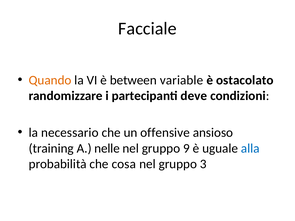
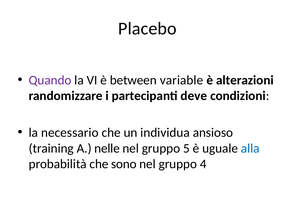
Facciale: Facciale -> Placebo (147, 29)
Quando colour: orange -> purple (50, 80)
ostacolato: ostacolato -> alterazioni (245, 80)
offensive: offensive -> individua (165, 133)
9: 9 -> 5 (186, 148)
cosa: cosa -> sono (124, 164)
3: 3 -> 4 (203, 164)
